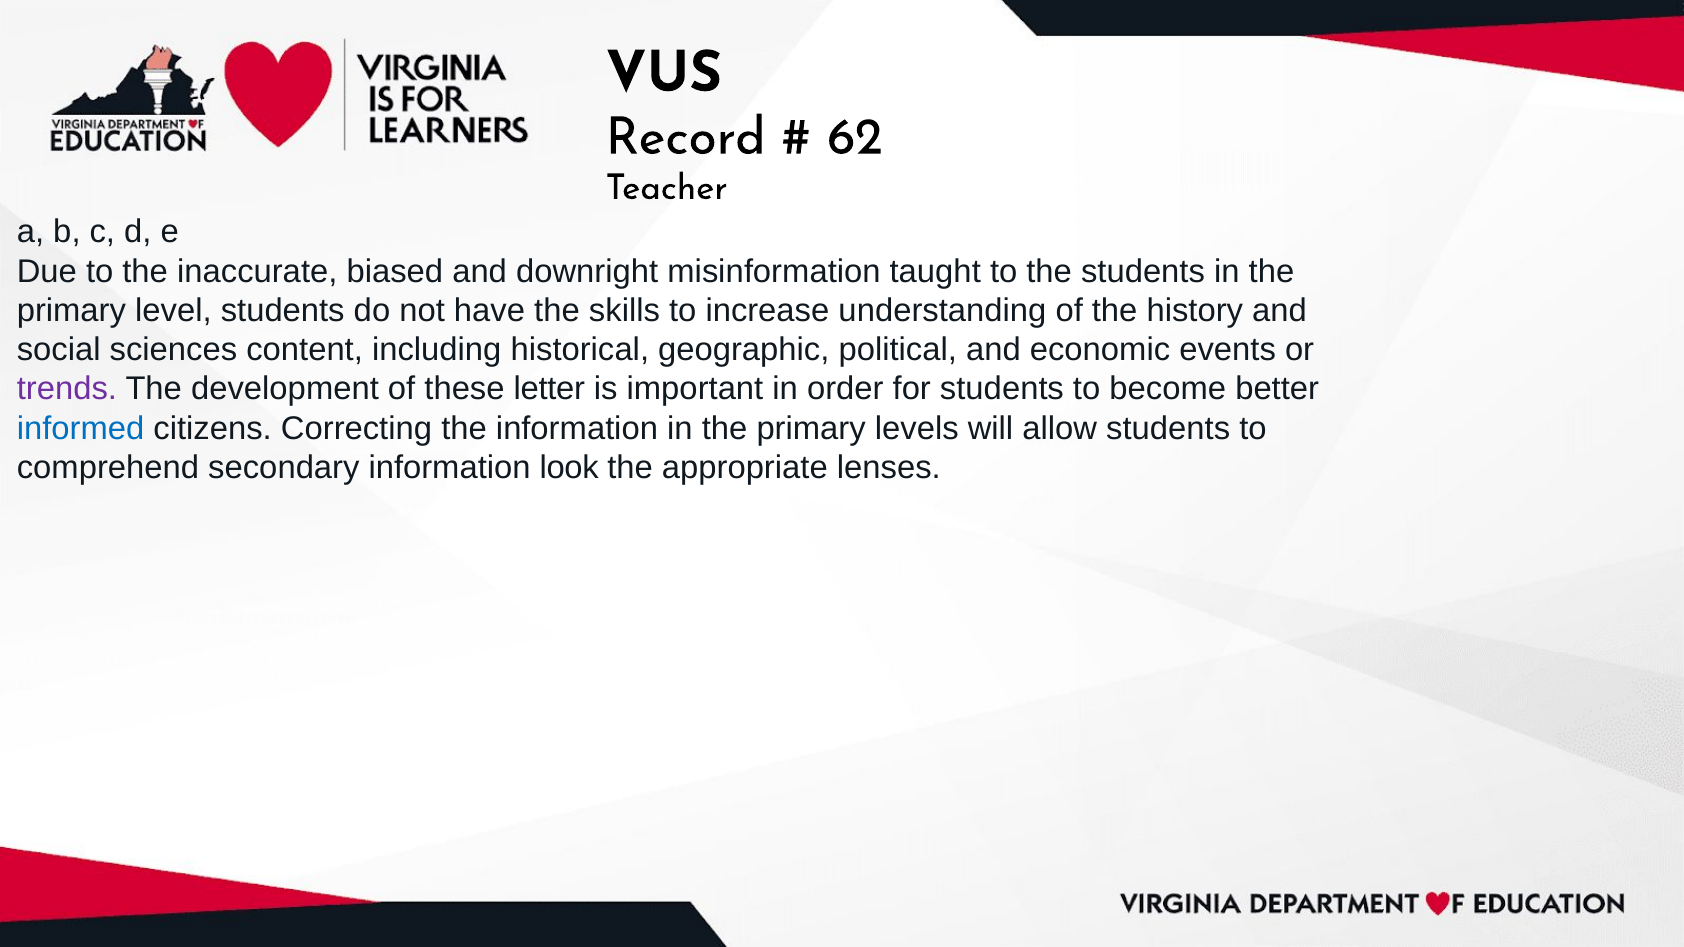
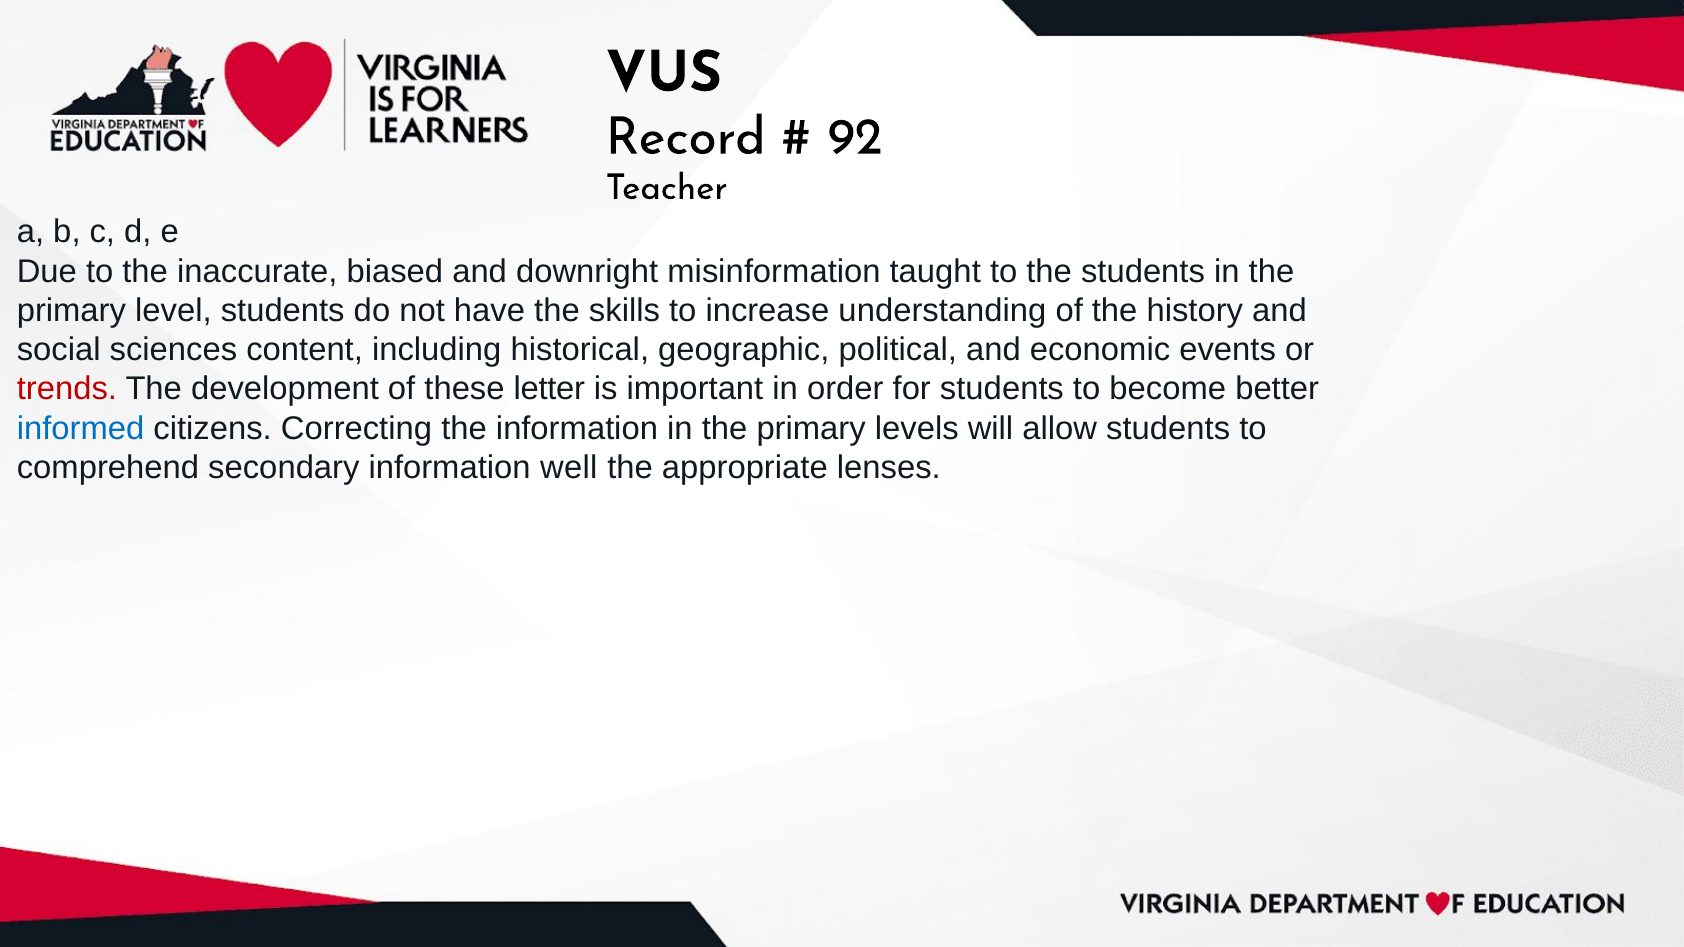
62: 62 -> 92 (855, 137)
trends colour: purple -> red (67, 389)
look: look -> well (569, 468)
